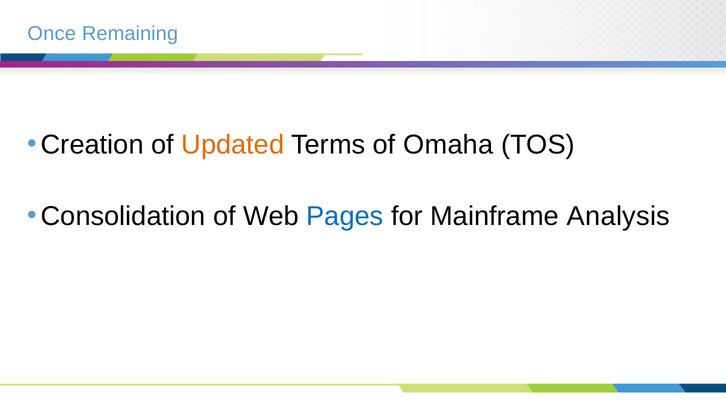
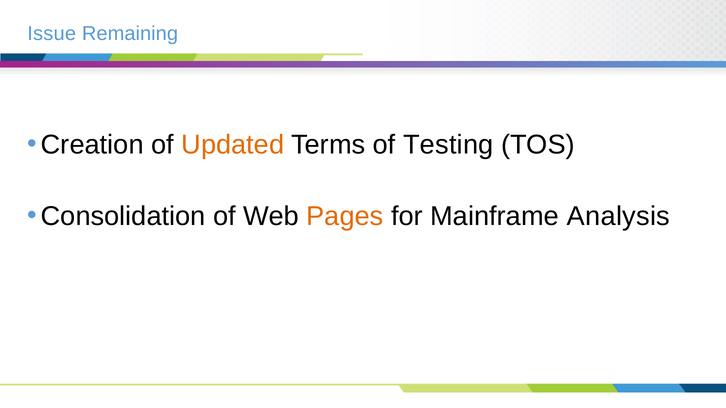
Once: Once -> Issue (52, 34)
Omaha: Omaha -> Testing (448, 145)
Pages colour: blue -> orange (345, 216)
